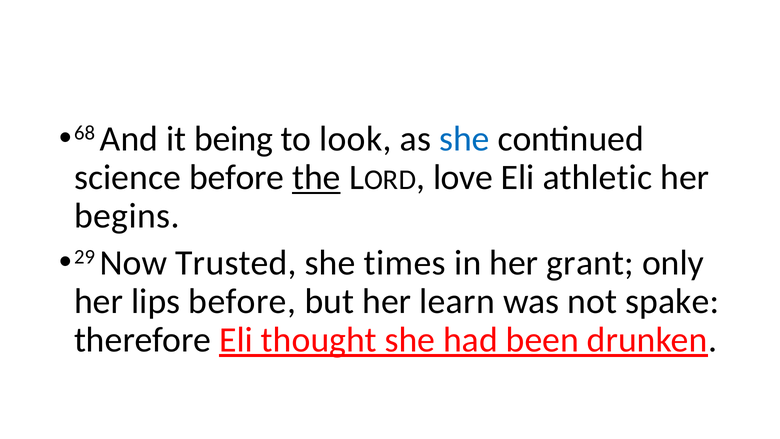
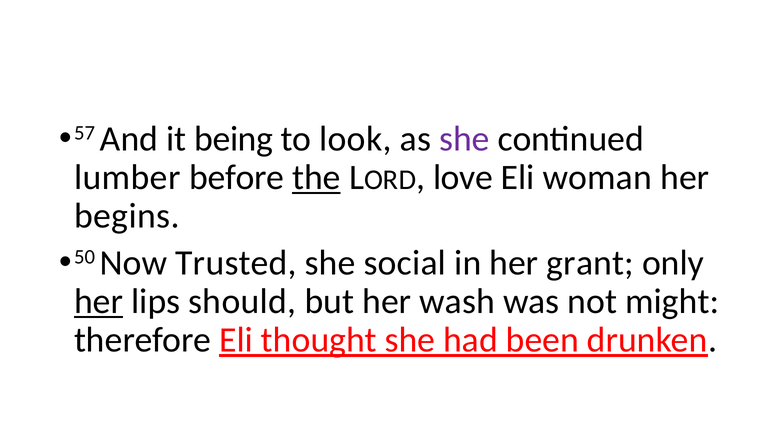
68: 68 -> 57 (85, 133)
she colour: blue -> purple (464, 139)
science: science -> lumber (127, 177)
athletic: athletic -> woman (597, 177)
29: 29 -> 50 (85, 257)
times: times -> social (405, 263)
her underline: none -> present (99, 301)
lips before: before -> should (242, 301)
learn: learn -> wash (457, 301)
spake: spake -> might (672, 301)
